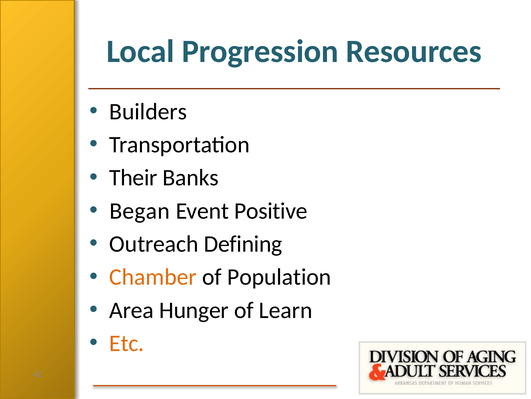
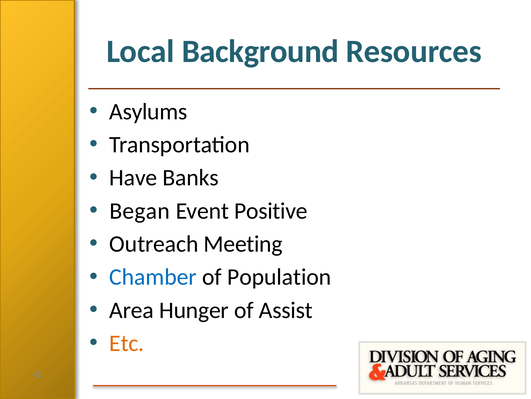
Progression: Progression -> Background (260, 51)
Builders: Builders -> Asylums (148, 111)
Their: Their -> Have (133, 177)
Defining: Defining -> Meeting (243, 244)
Chamber colour: orange -> blue (153, 277)
Learn: Learn -> Assist (286, 310)
